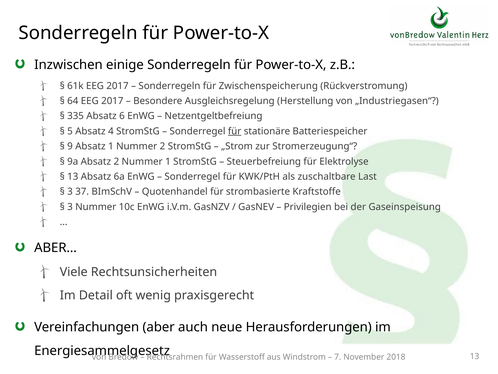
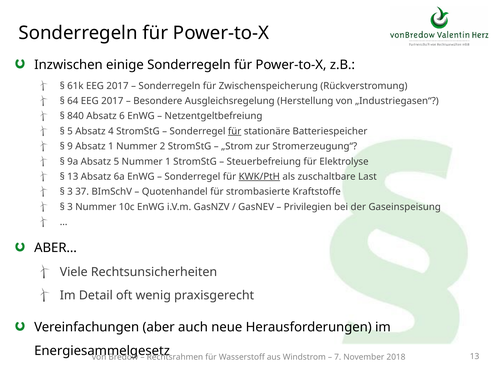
335: 335 -> 840 (76, 116)
Absatz 2: 2 -> 5 (116, 161)
KWK/PtH underline: none -> present (259, 176)
